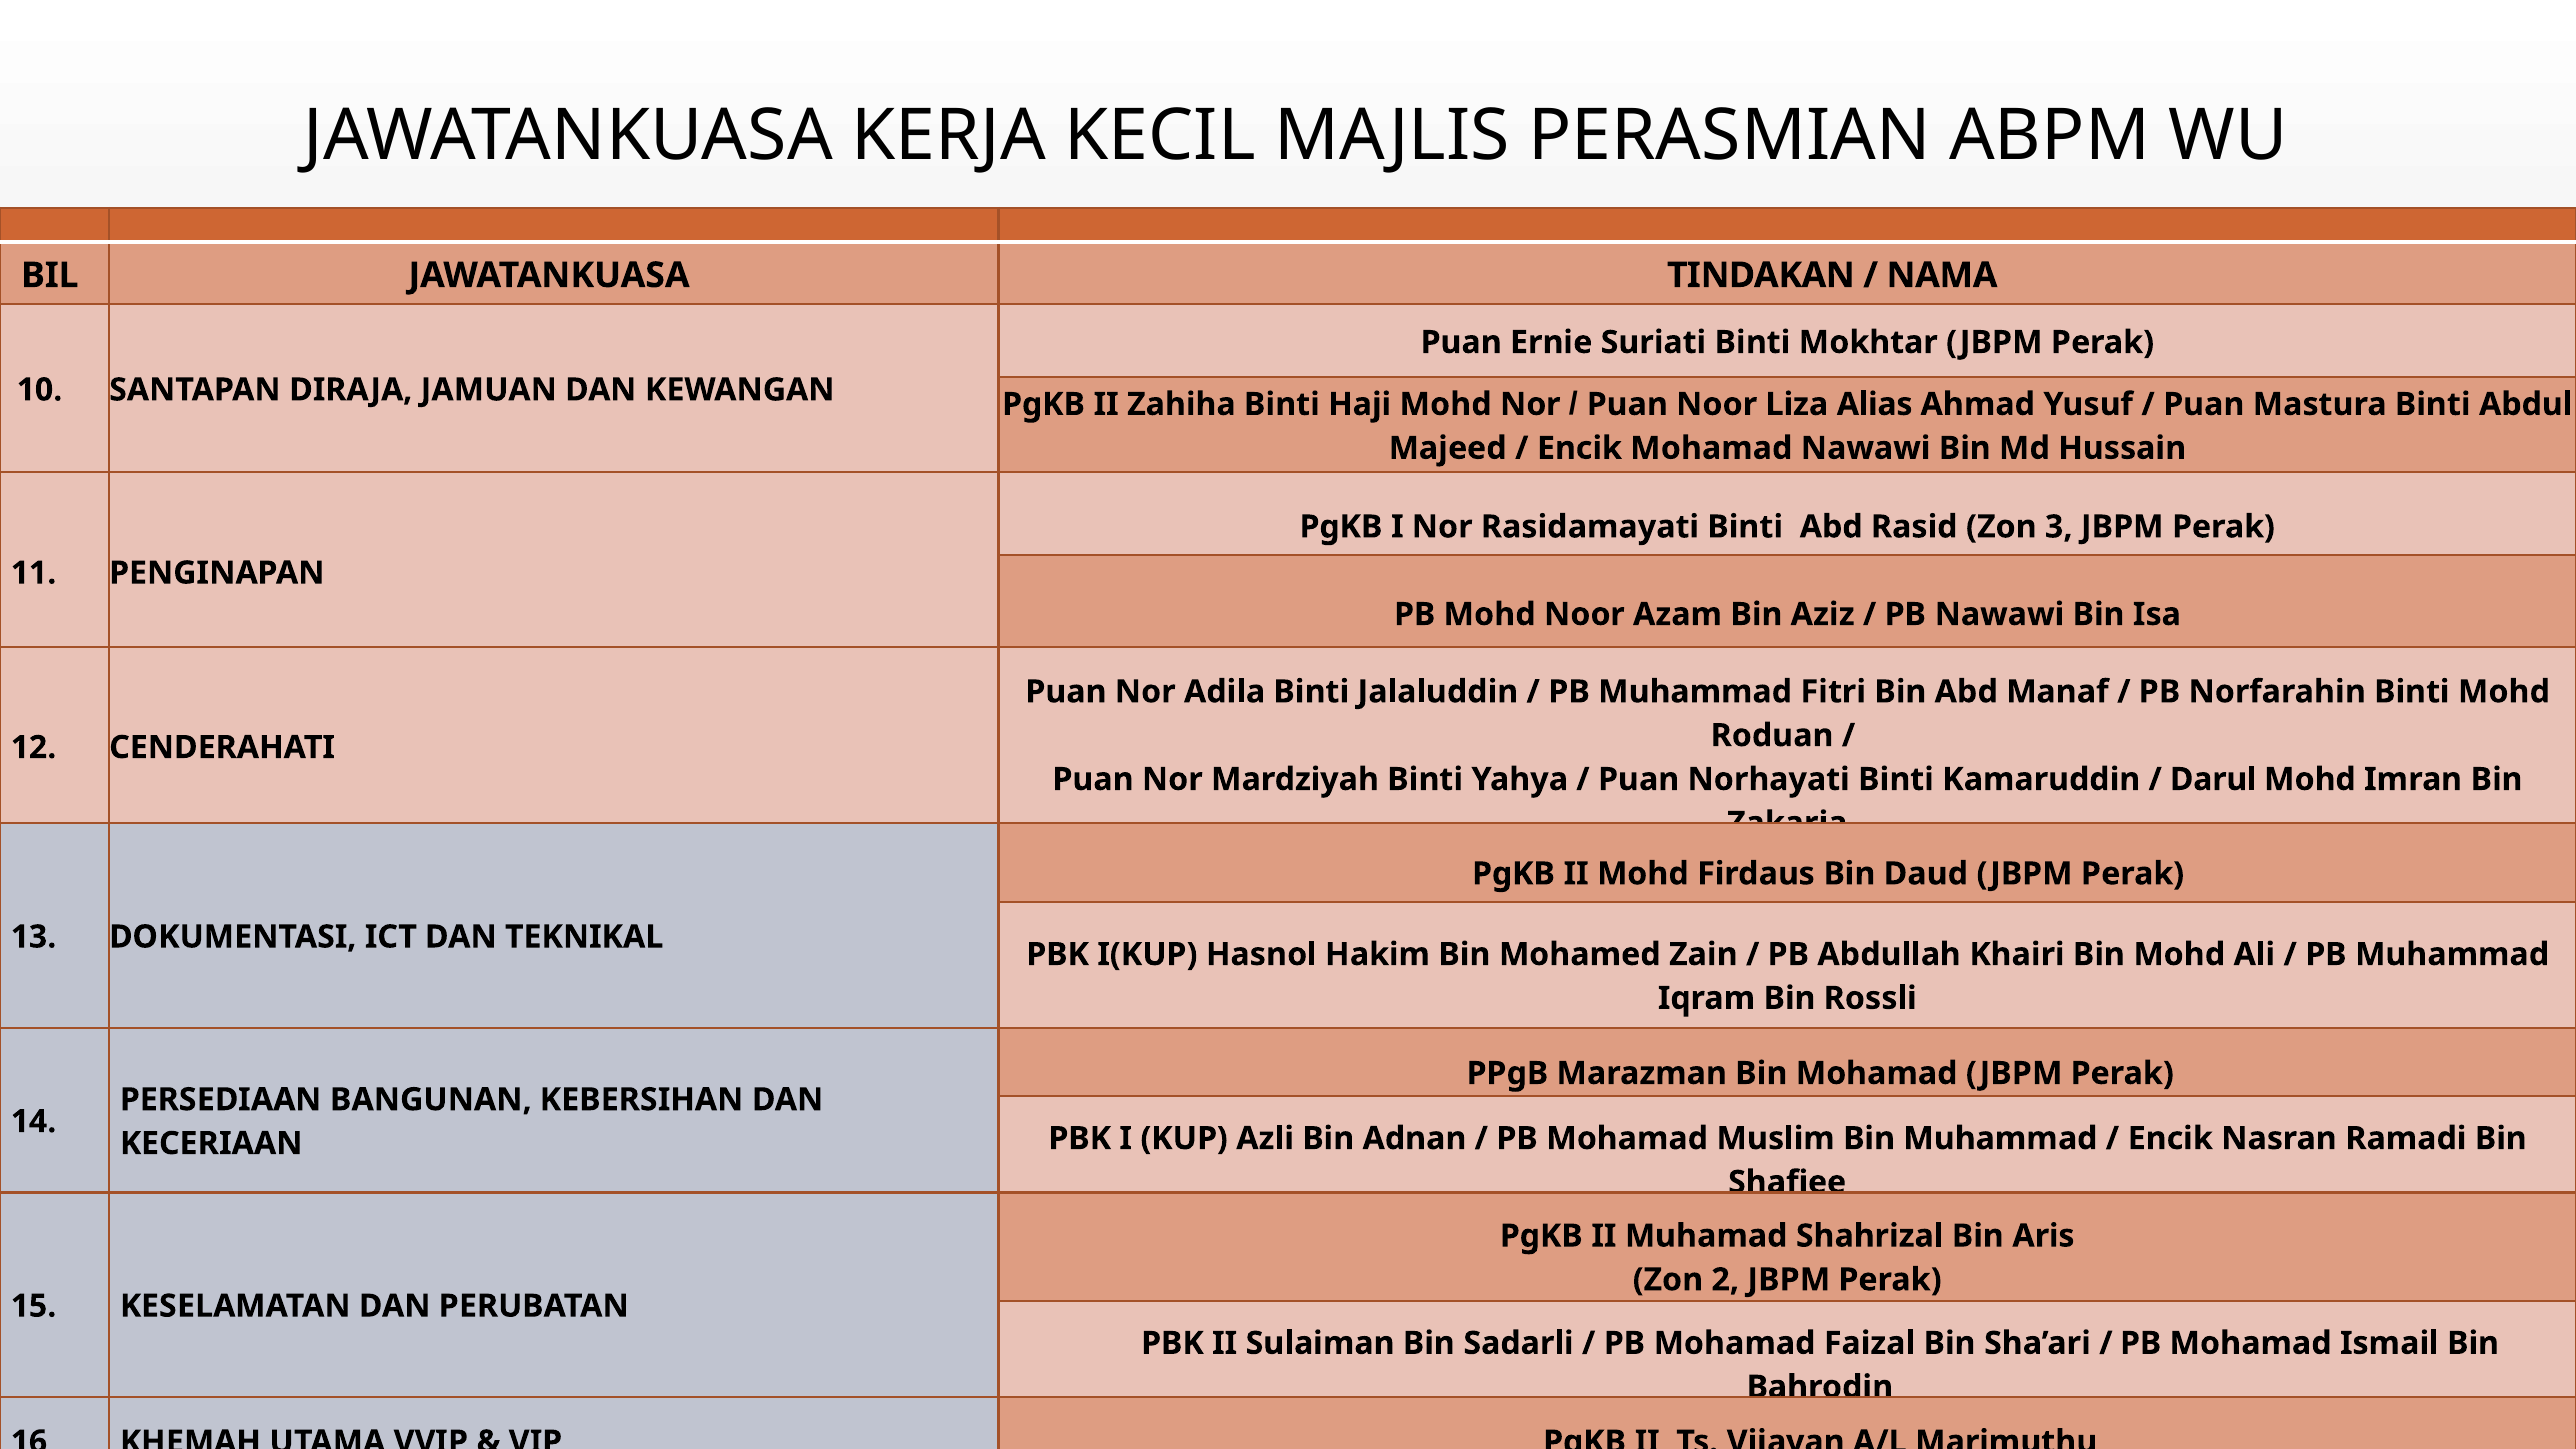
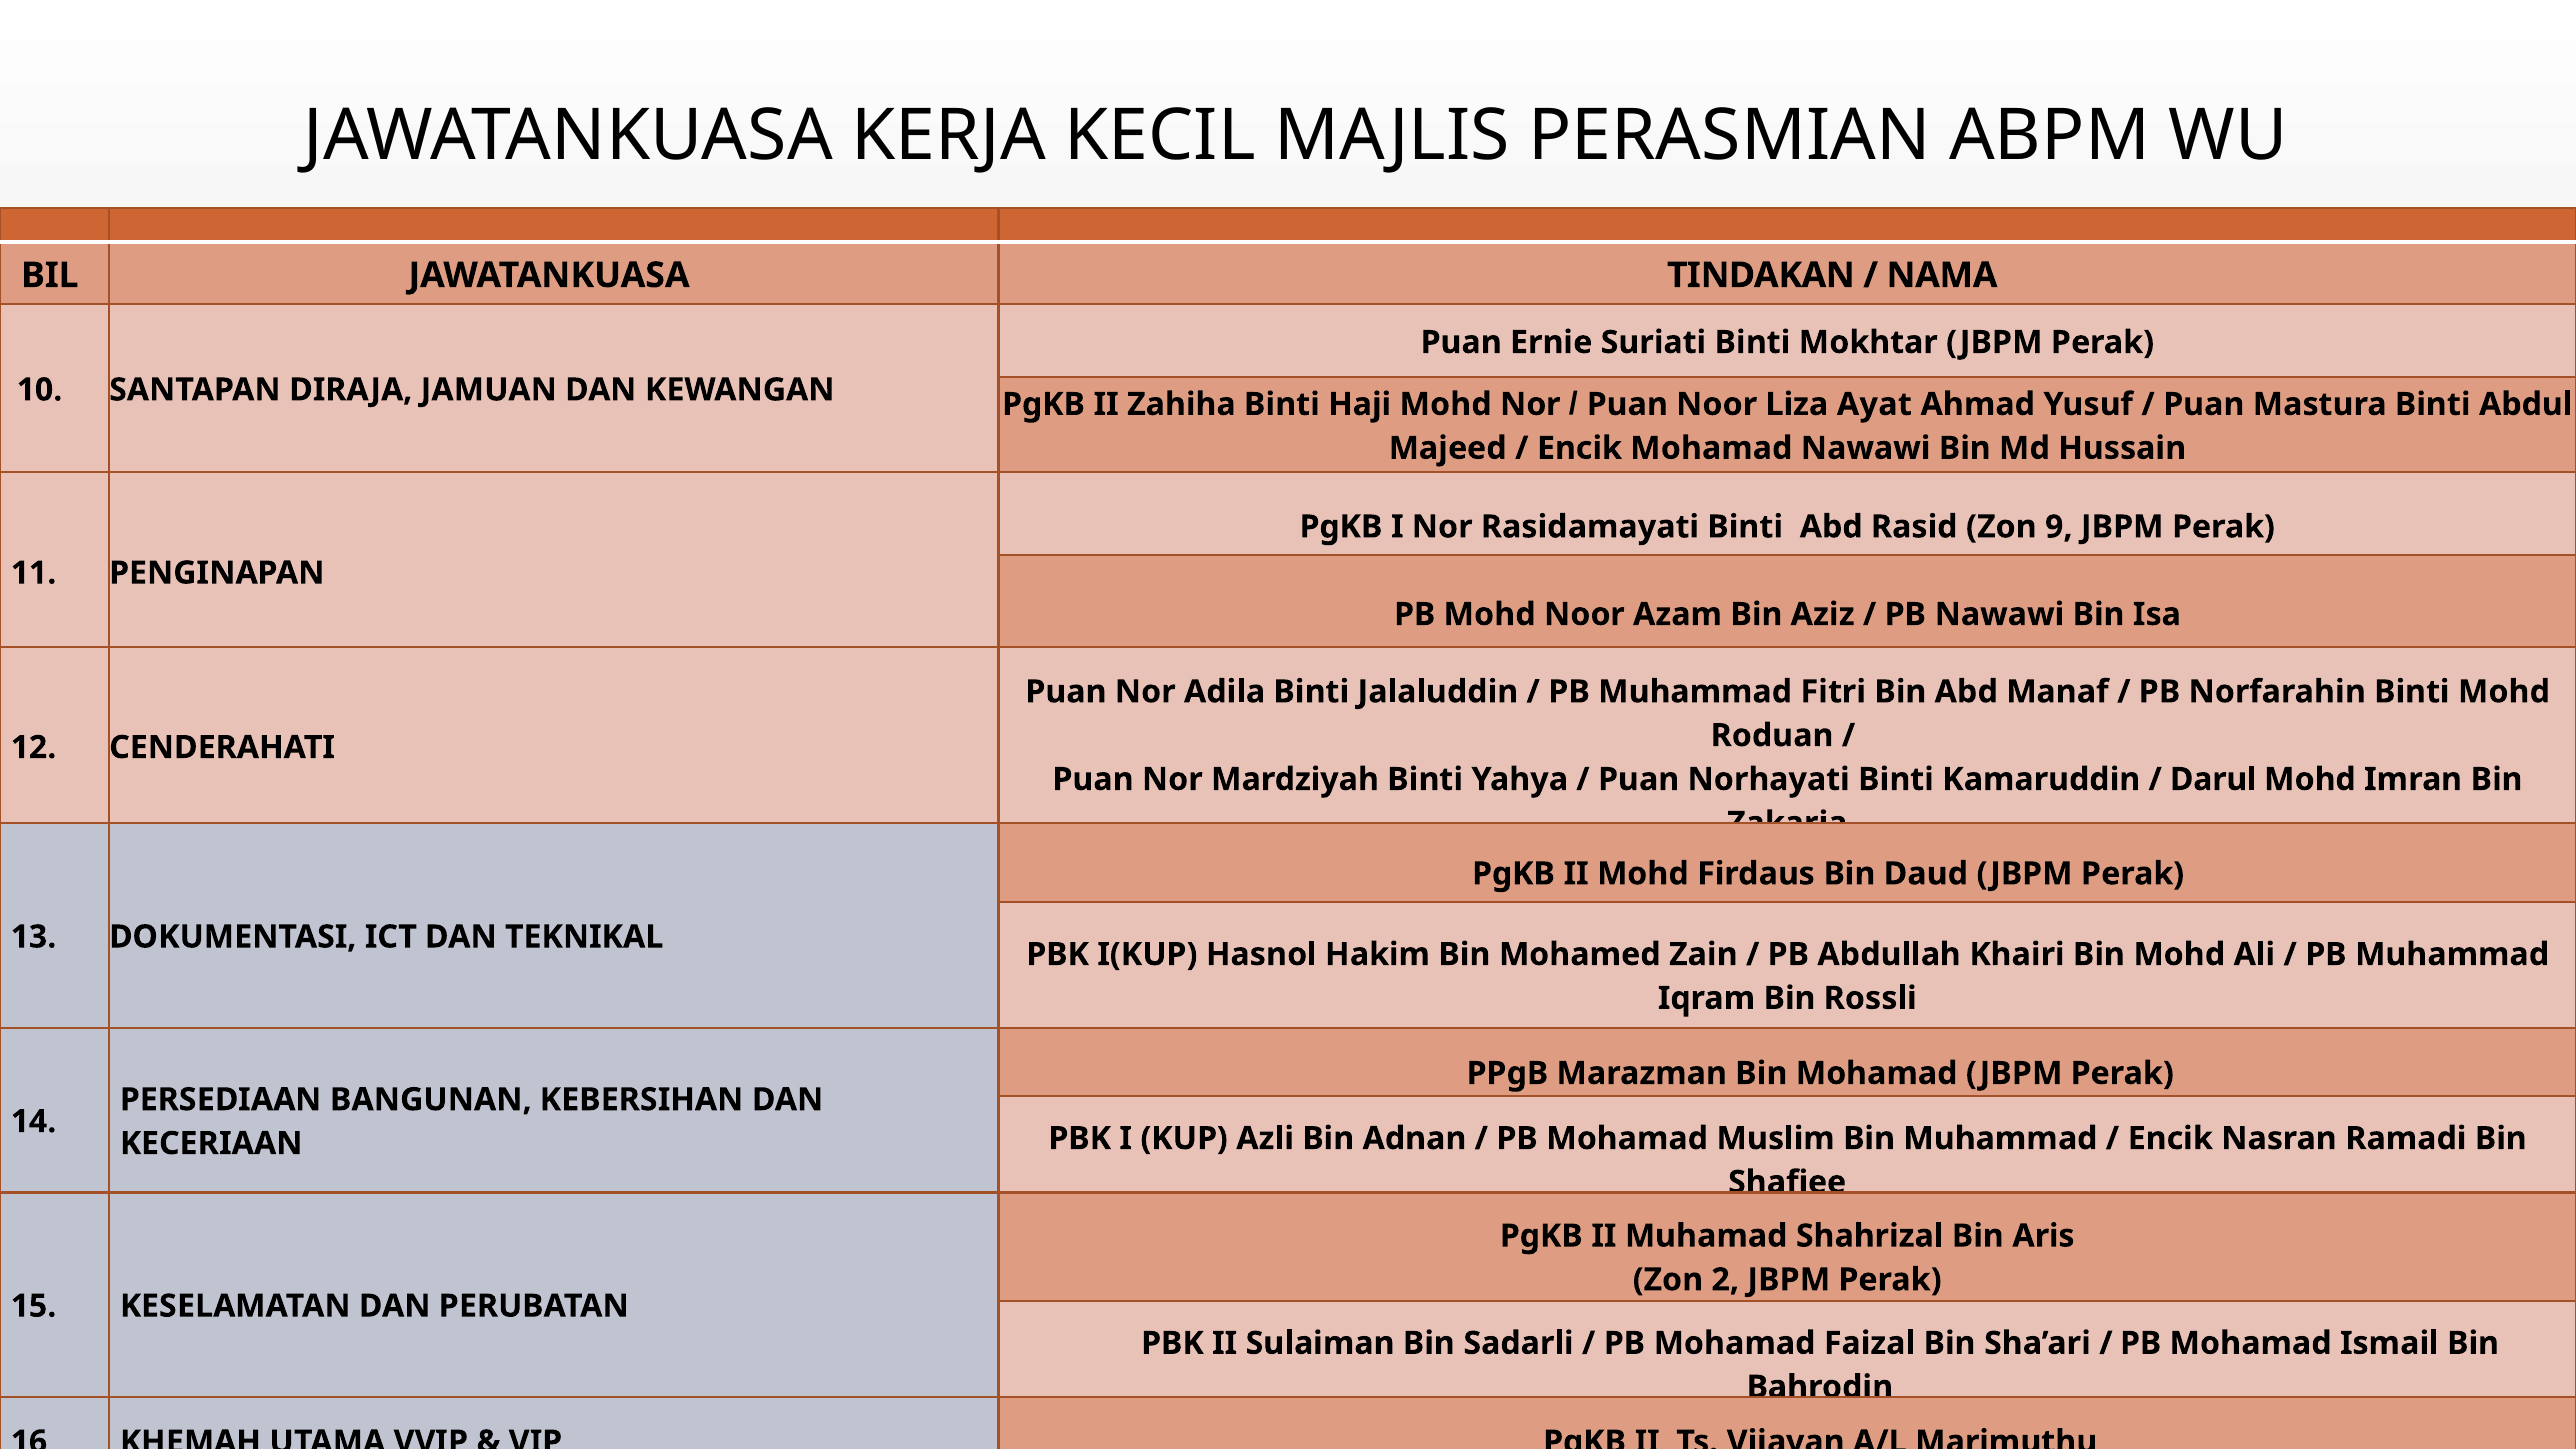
Alias: Alias -> Ayat (1874, 404)
3: 3 -> 9 (2059, 527)
